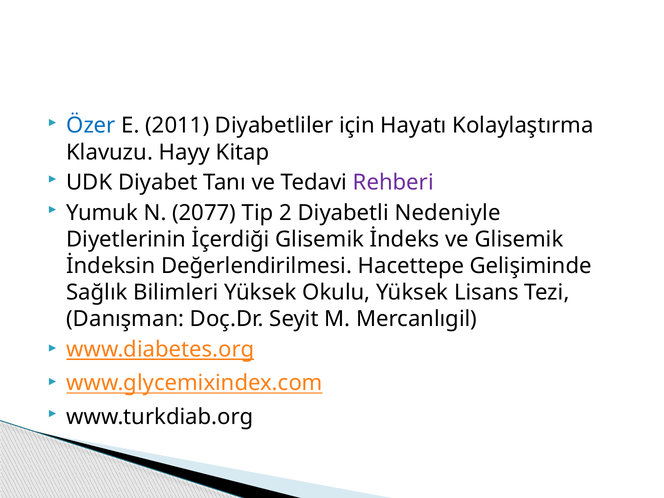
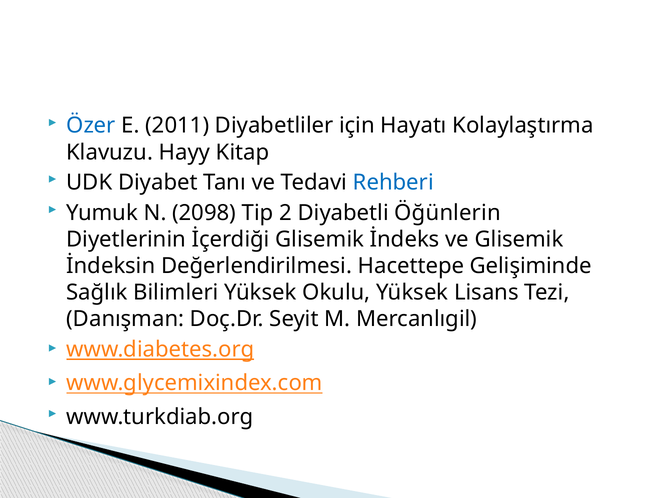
Rehberi colour: purple -> blue (393, 182)
2077: 2077 -> 2098 (204, 213)
Nedeniyle: Nedeniyle -> Öğünlerin (448, 213)
